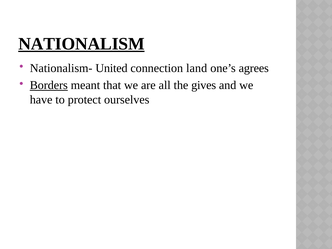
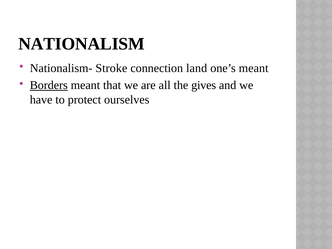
NATIONALISM underline: present -> none (81, 44)
United: United -> Stroke (111, 68)
one’s agrees: agrees -> meant (254, 68)
